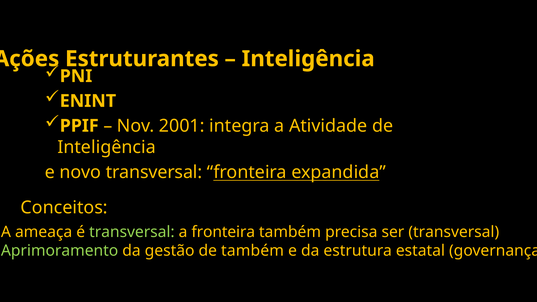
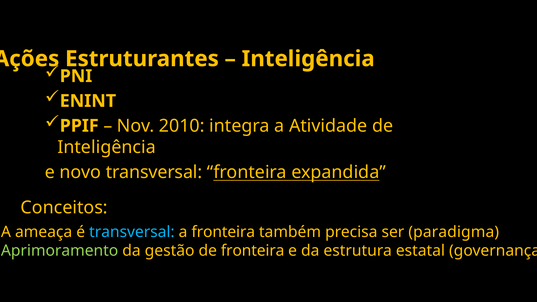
2001: 2001 -> 2010 (182, 126)
transversal colour: light green -> light blue (132, 232)
ser transversal: transversal -> paradigma (454, 232)
de também: também -> fronteira (253, 251)
